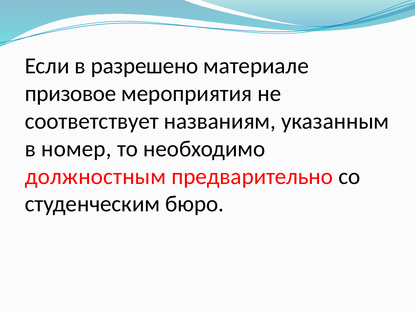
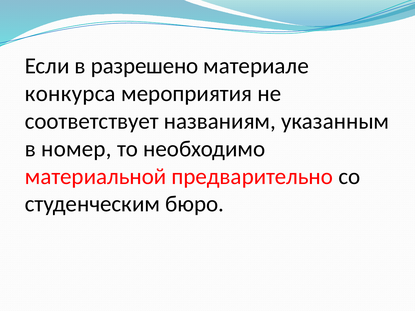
призовое: призовое -> конкурса (70, 94)
должностным: должностным -> материальной (96, 177)
